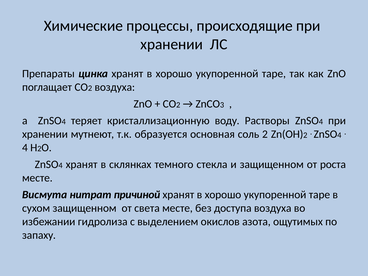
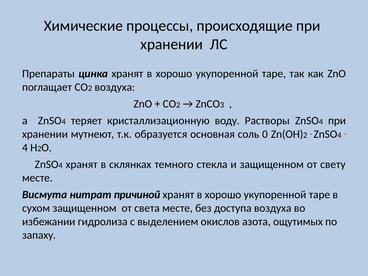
соль 2: 2 -> 0 (265, 134)
роста: роста -> свету (333, 165)
